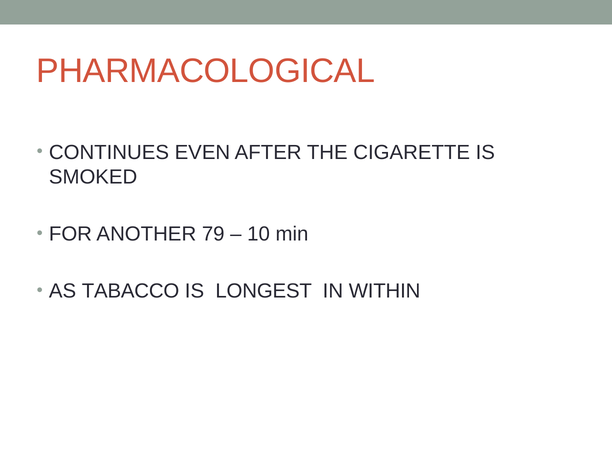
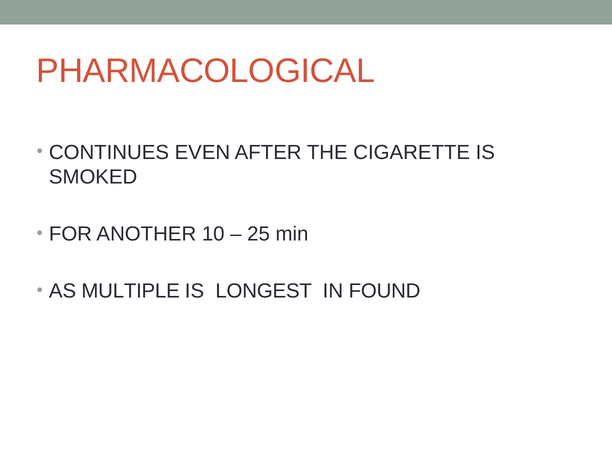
79: 79 -> 10 (213, 234)
10: 10 -> 25 (259, 234)
TABACCO: TABACCO -> MULTIPLE (131, 291)
WITHIN: WITHIN -> FOUND (385, 291)
